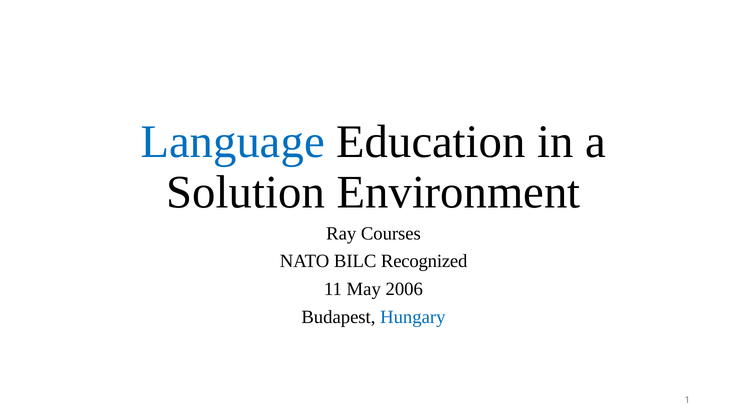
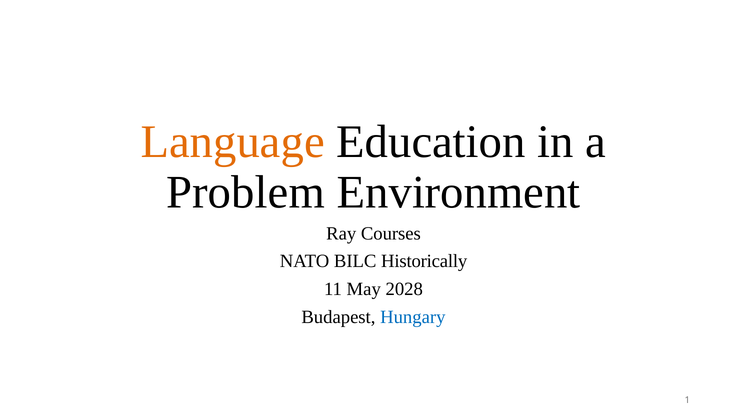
Language colour: blue -> orange (233, 142)
Solution: Solution -> Problem (246, 192)
Recognized: Recognized -> Historically (424, 261)
2006: 2006 -> 2028 (404, 289)
